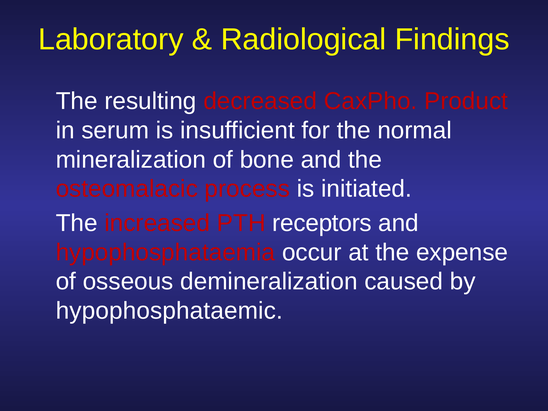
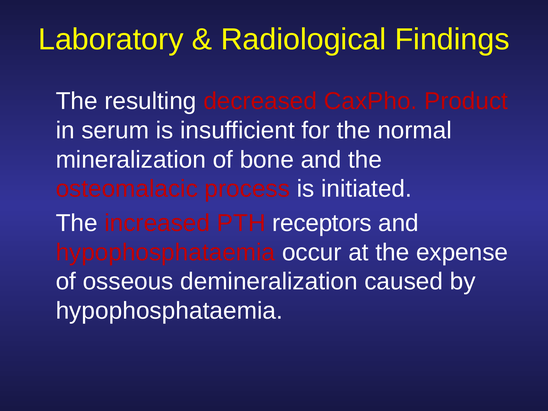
hypophosphataemic: hypophosphataemic -> hypophosphataemia (169, 311)
